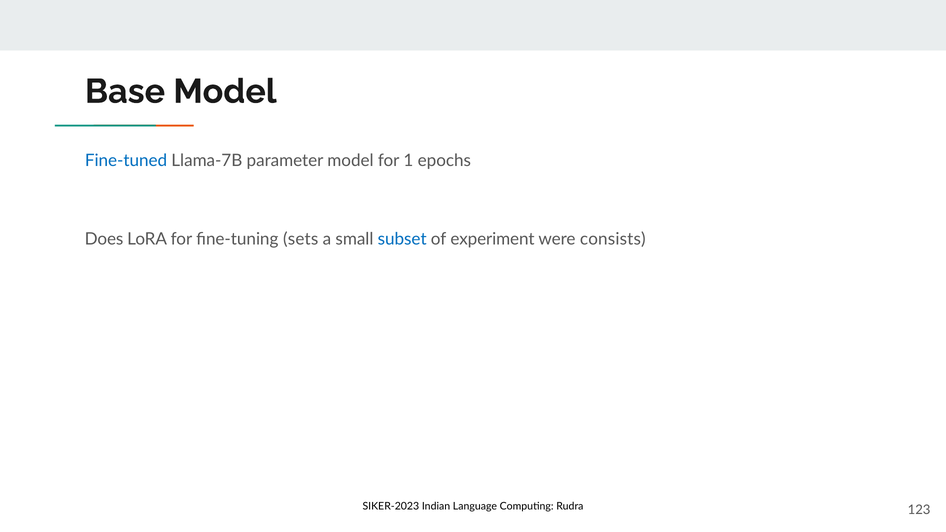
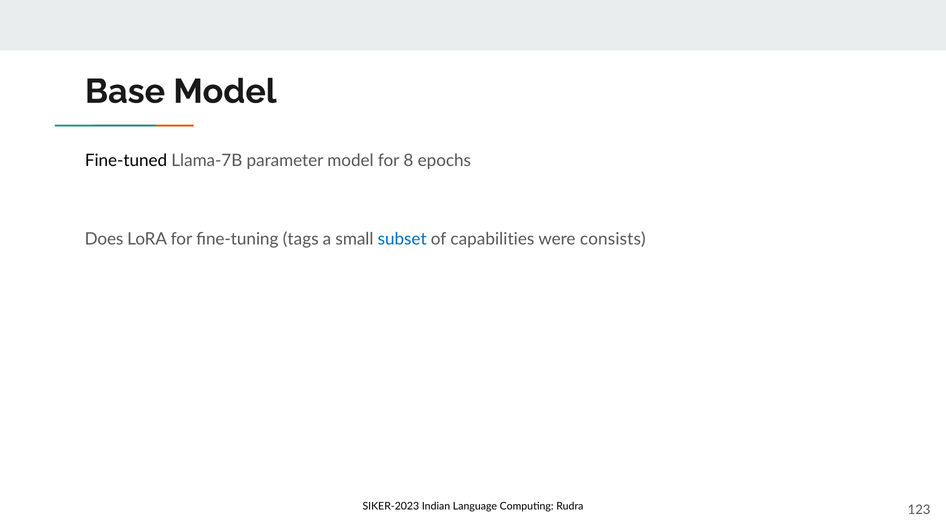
Fine-tuned colour: blue -> black (126, 161)
1: 1 -> 8 (408, 161)
sets: sets -> tags (301, 239)
experiment: experiment -> capabilities (492, 239)
